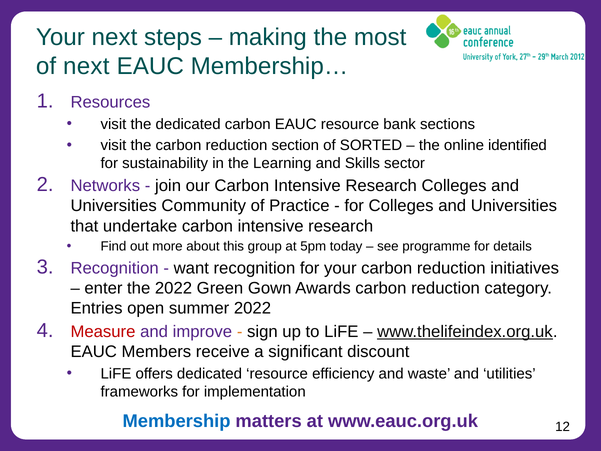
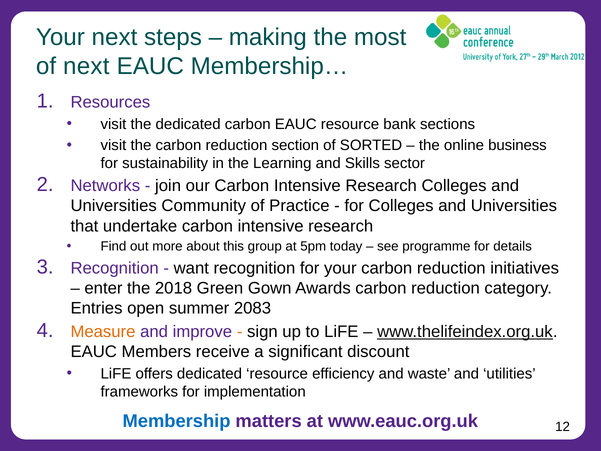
identified: identified -> business (517, 145)
the 2022: 2022 -> 2018 (174, 288)
summer 2022: 2022 -> 2083 (252, 308)
Measure colour: red -> orange (103, 331)
